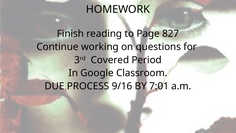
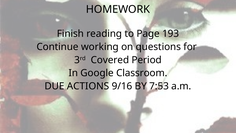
827: 827 -> 193 (171, 34)
PROCESS: PROCESS -> ACTIONS (88, 86)
7:01: 7:01 -> 7:53 (159, 86)
